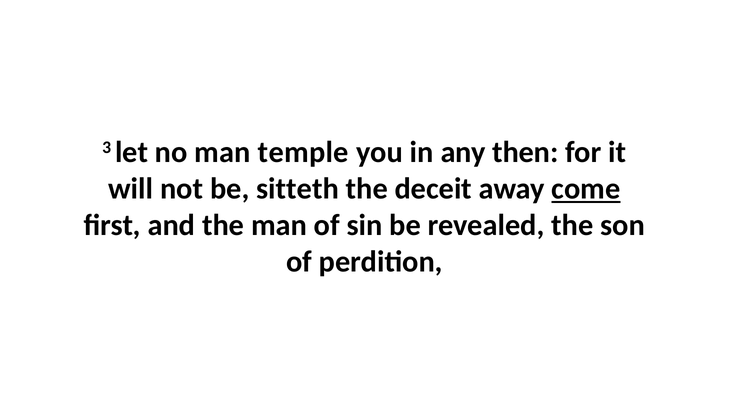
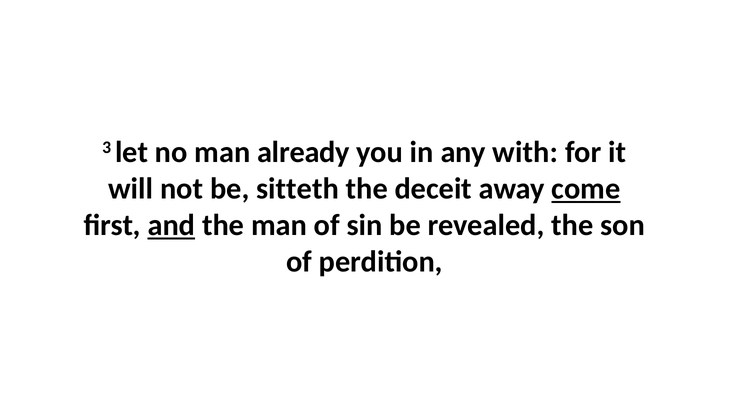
temple: temple -> already (304, 152)
then: then -> with (525, 152)
and underline: none -> present (171, 225)
